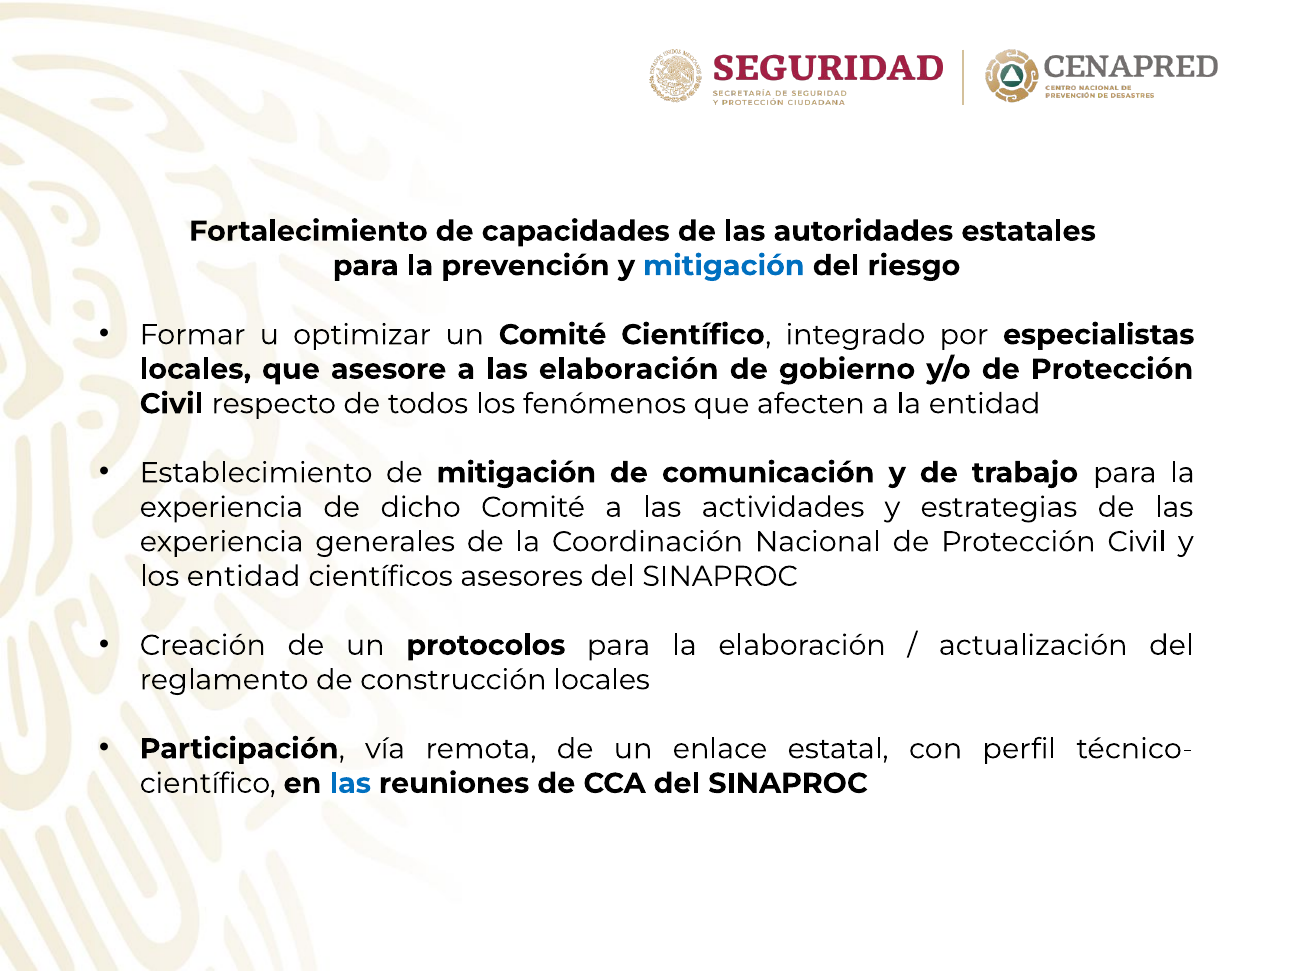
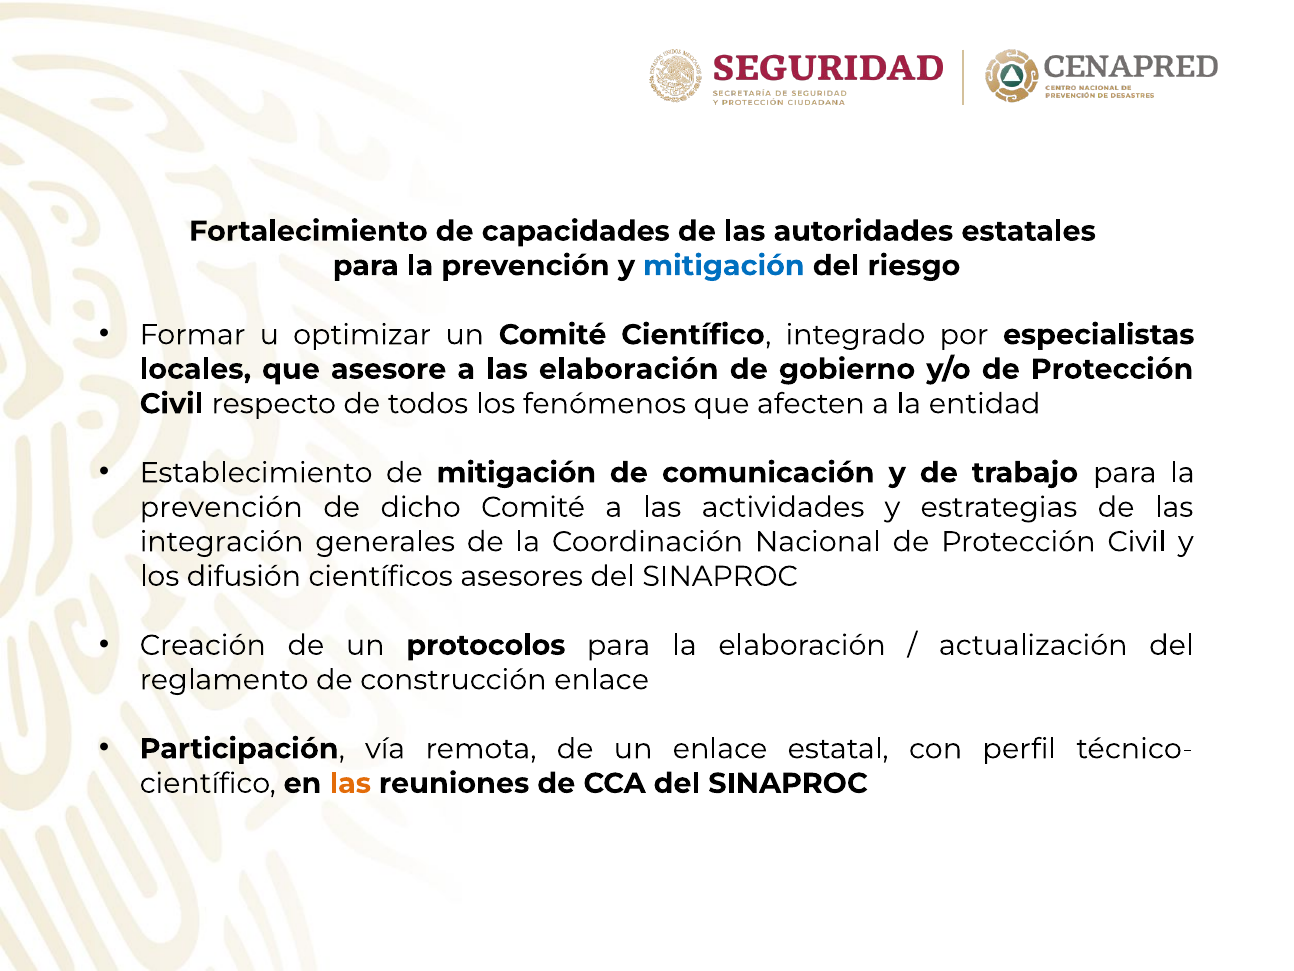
experiencia: experiencia -> prevención (221, 507)
experiencia: experiencia -> integración (222, 542)
los entidad: entidad -> difusión (244, 576)
construcción locales: locales -> enlace (602, 679)
las colour: blue -> orange (350, 783)
